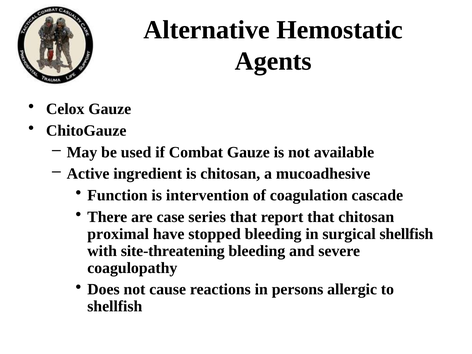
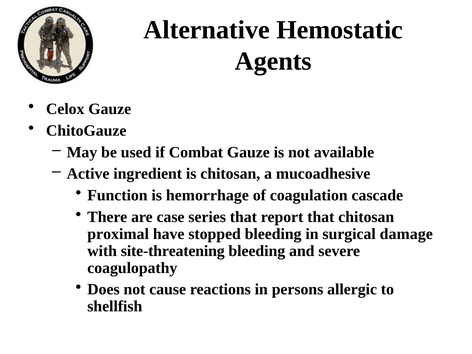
intervention: intervention -> hemorrhage (207, 195)
surgical shellfish: shellfish -> damage (406, 234)
